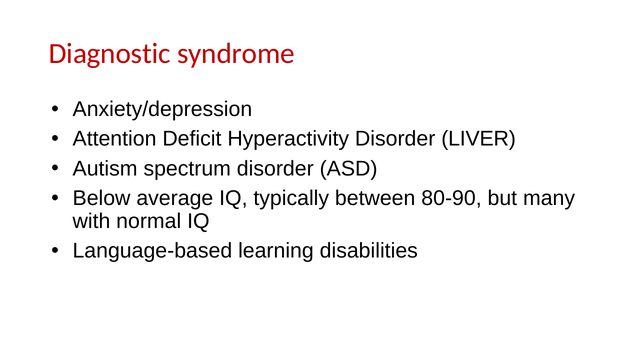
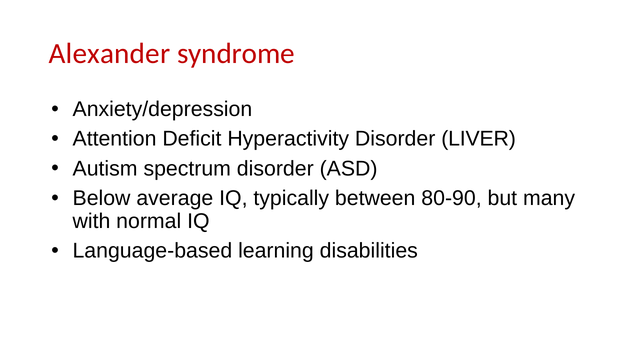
Diagnostic: Diagnostic -> Alexander (109, 54)
